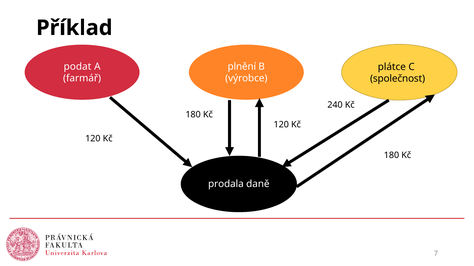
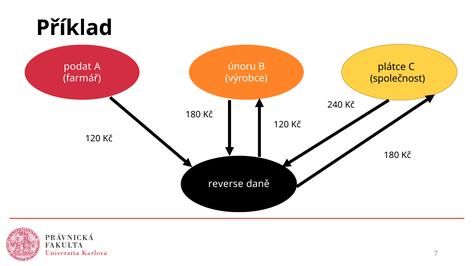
plnění: plnění -> únoru (242, 67)
prodala: prodala -> reverse (226, 184)
